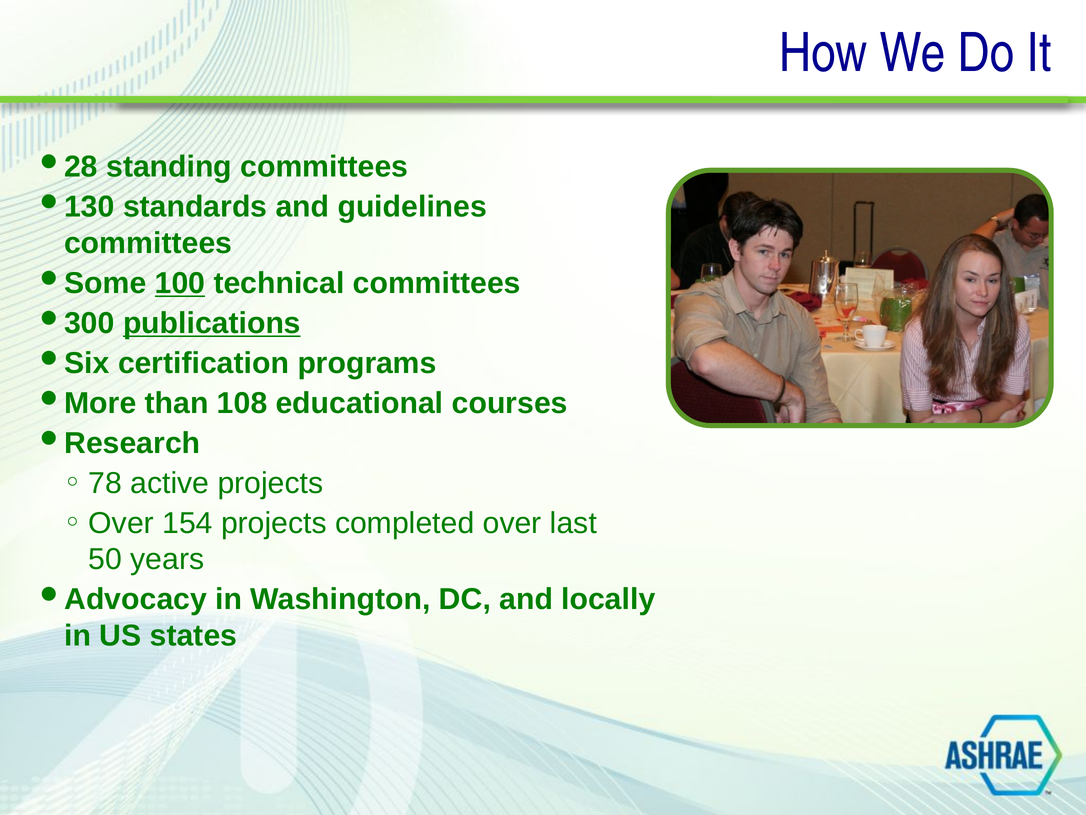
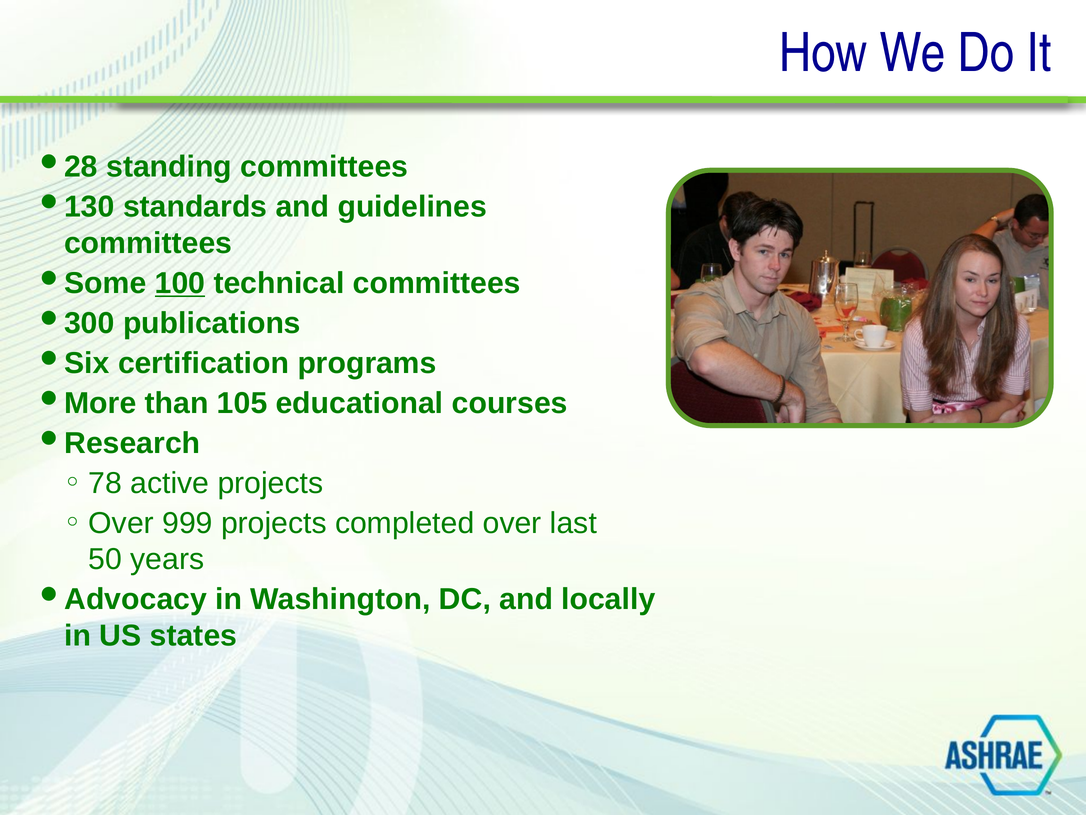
publications underline: present -> none (212, 323)
108: 108 -> 105 (242, 403)
154: 154 -> 999 (187, 523)
